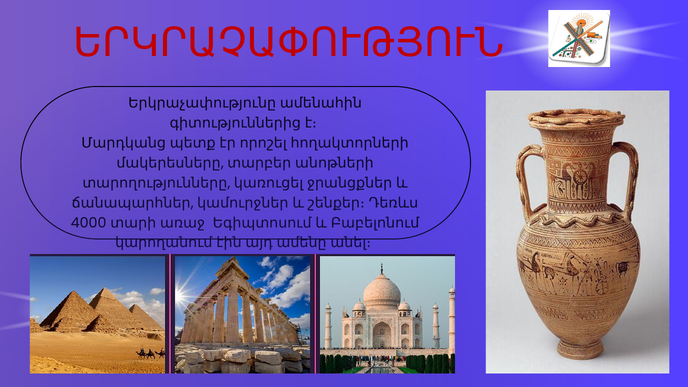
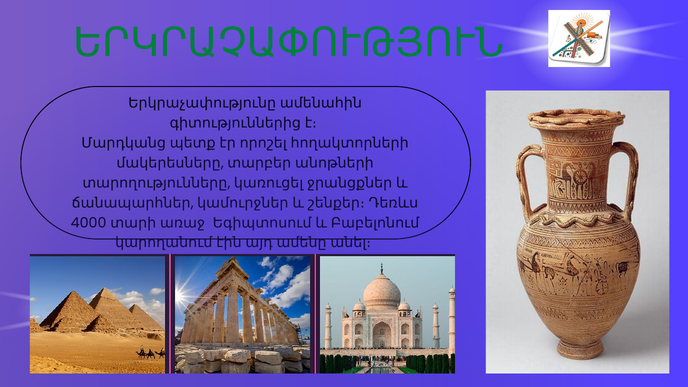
ԵՐԿՐԱՉԱՓՈՒԹՅՈՒՆ colour: red -> green (289, 43)
